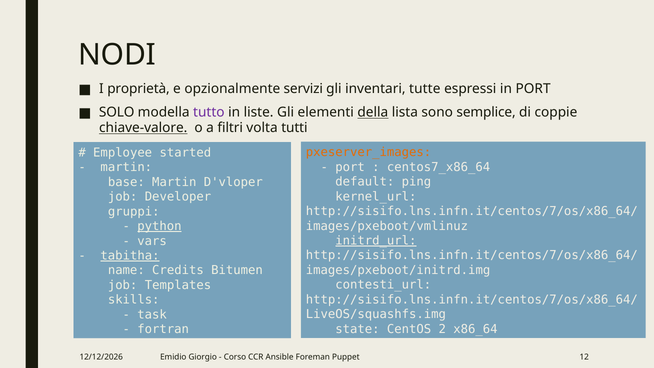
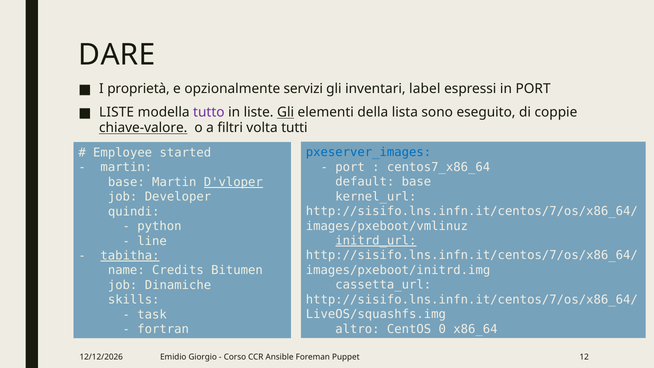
NODI: NODI -> DARE (117, 55)
tutte: tutte -> label (425, 89)
SOLO: SOLO -> LISTE (117, 112)
Gli underline: none -> present (286, 112)
della underline: present -> none (373, 112)
semplice: semplice -> eseguito (486, 112)
pxeserver_images colour: orange -> blue (369, 152)
default ping: ping -> base (416, 182)
D'vloper underline: none -> present (233, 182)
gruppi: gruppi -> quindi (134, 211)
python underline: present -> none (159, 226)
vars: vars -> line (152, 241)
contesti_url: contesti_url -> cassetta_url (383, 285)
Templates: Templates -> Dinamiche (178, 285)
state: state -> altro (357, 329)
2: 2 -> 0 (442, 329)
